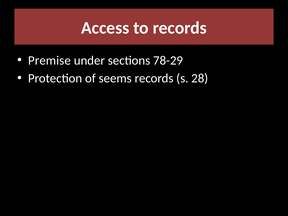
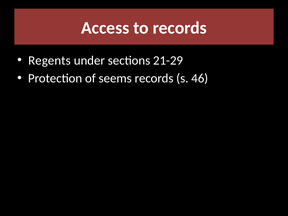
Premise: Premise -> Regents (49, 60)
78-29: 78-29 -> 21-29 (168, 60)
28: 28 -> 46 (200, 78)
